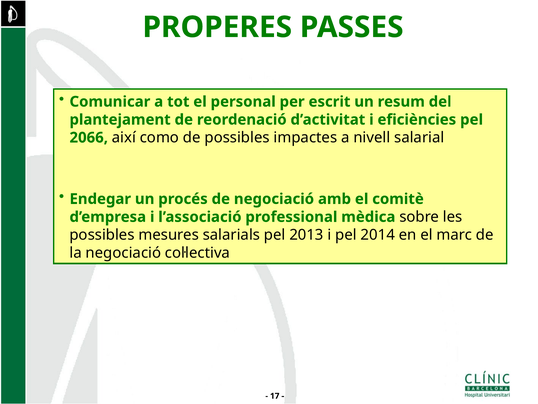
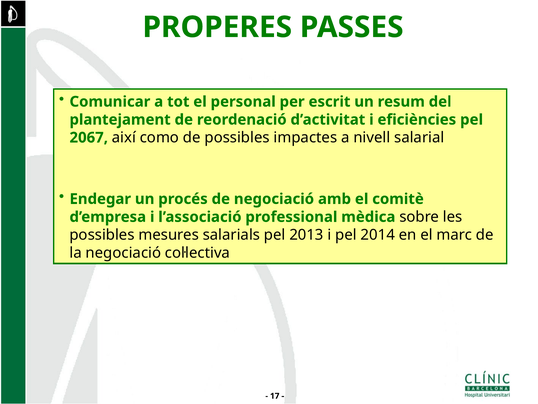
2066: 2066 -> 2067 (89, 137)
